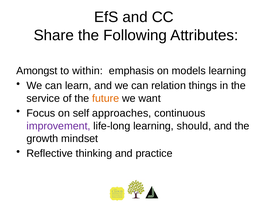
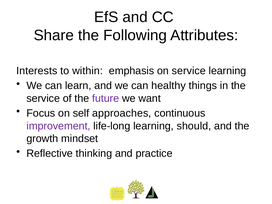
Amongst: Amongst -> Interests (37, 71)
on models: models -> service (189, 71)
relation: relation -> healthy (169, 86)
future colour: orange -> purple (106, 98)
